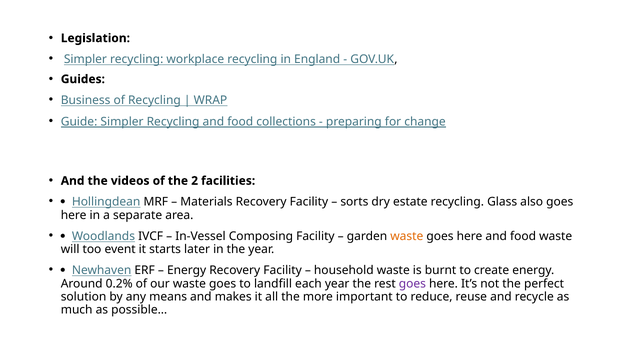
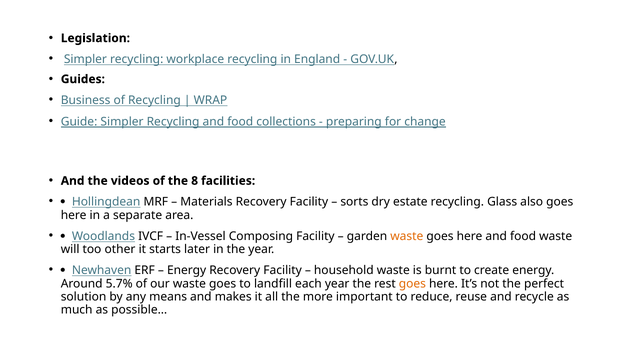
2: 2 -> 8 (195, 181)
event: event -> other (120, 249)
0.2%: 0.2% -> 5.7% (119, 284)
goes colour: purple -> orange (412, 284)
